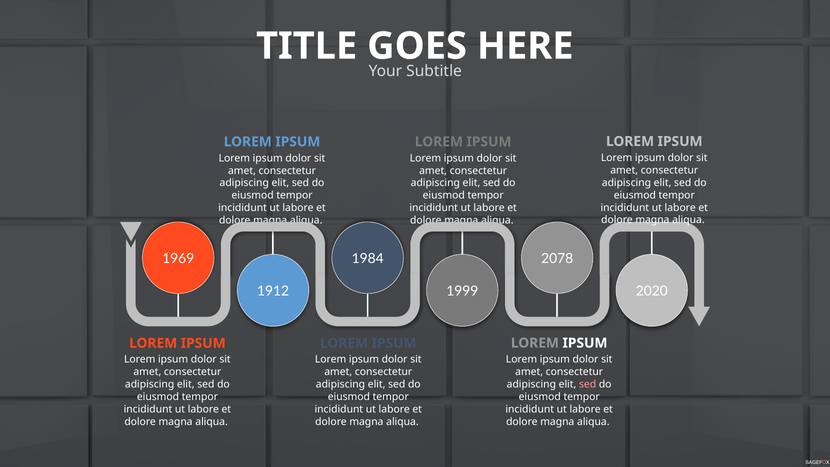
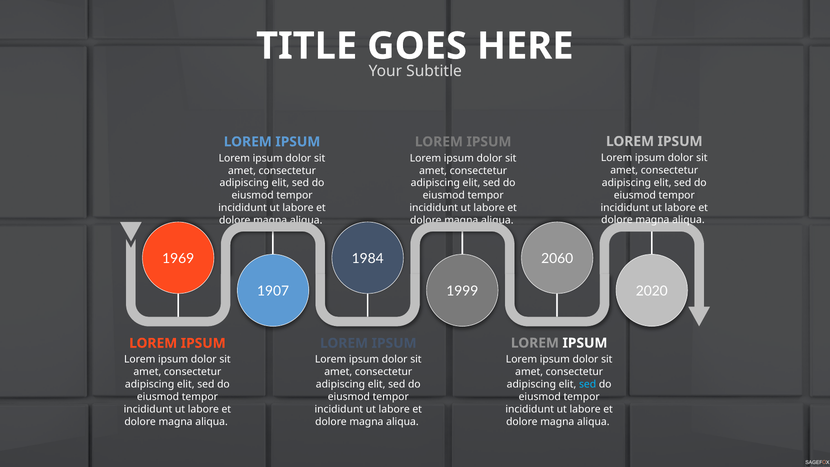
2078: 2078 -> 2060 (557, 259)
1912: 1912 -> 1907 (273, 291)
sed colour: pink -> light blue (588, 384)
